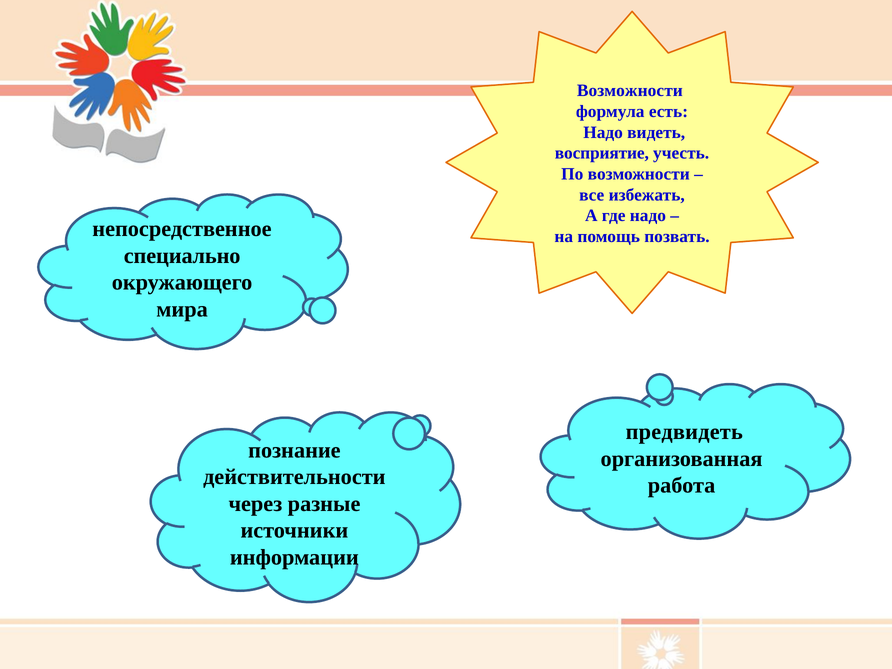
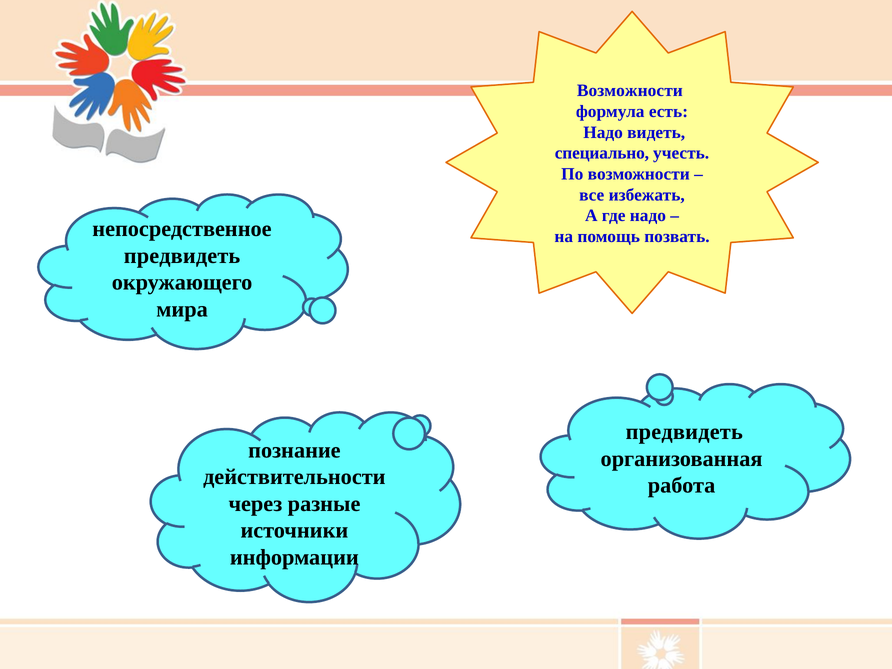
восприятие: восприятие -> специально (602, 153)
специально: специально -> предвидеть (182, 256)
